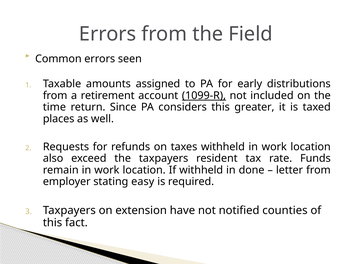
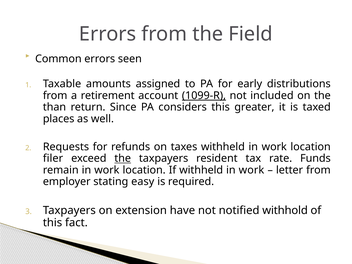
time: time -> than (54, 107)
also: also -> filer (53, 158)
the underline: none -> present (123, 158)
If withheld in done: done -> work (251, 170)
counties: counties -> withhold (285, 210)
